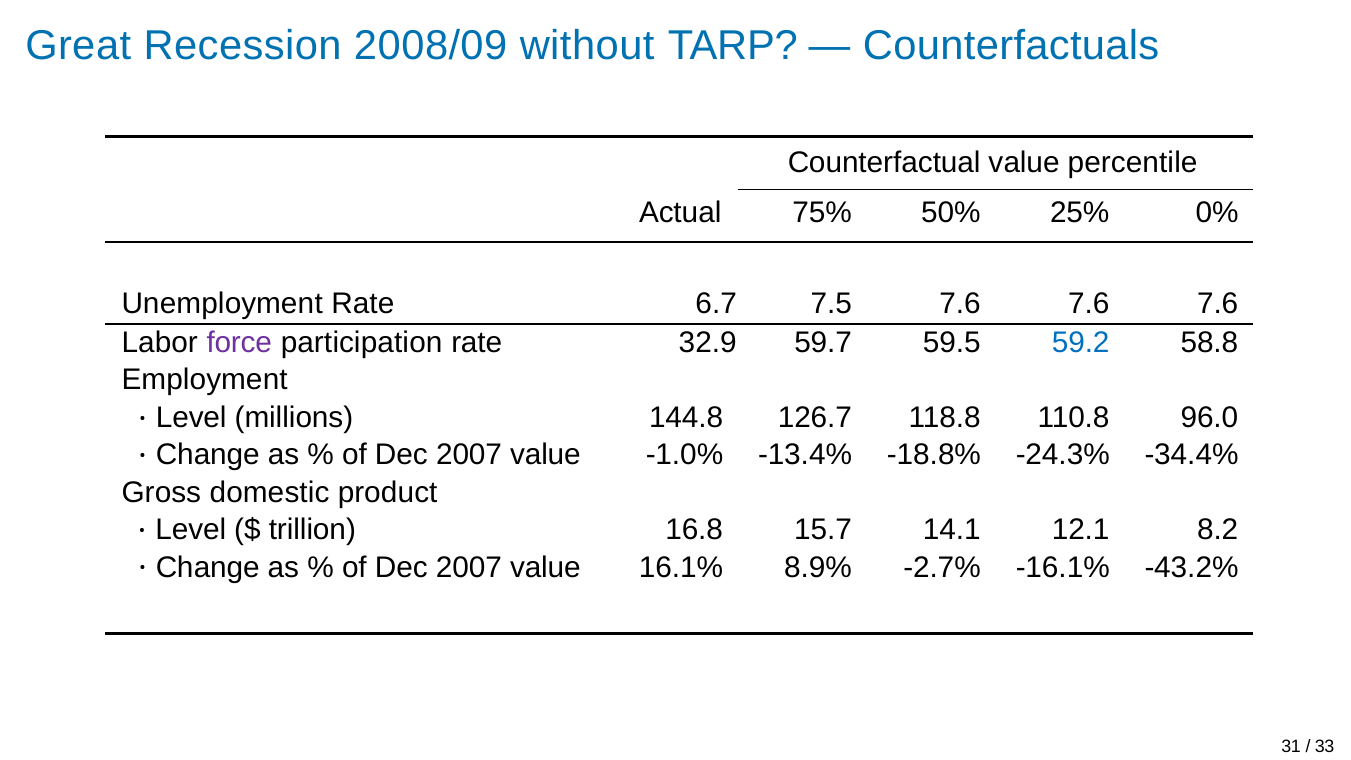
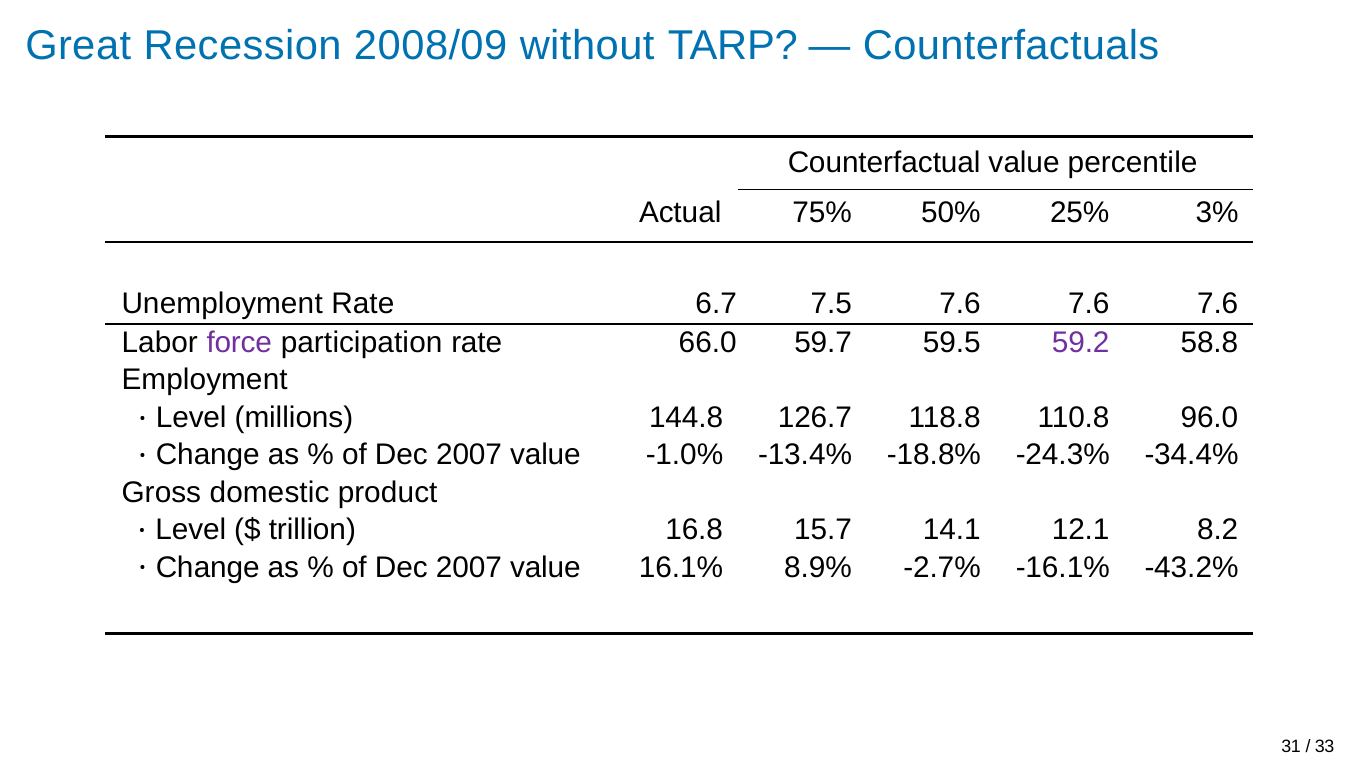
0%: 0% -> 3% (1217, 212)
32.9: 32.9 -> 66.0 (708, 343)
59.2 colour: blue -> purple (1081, 343)
